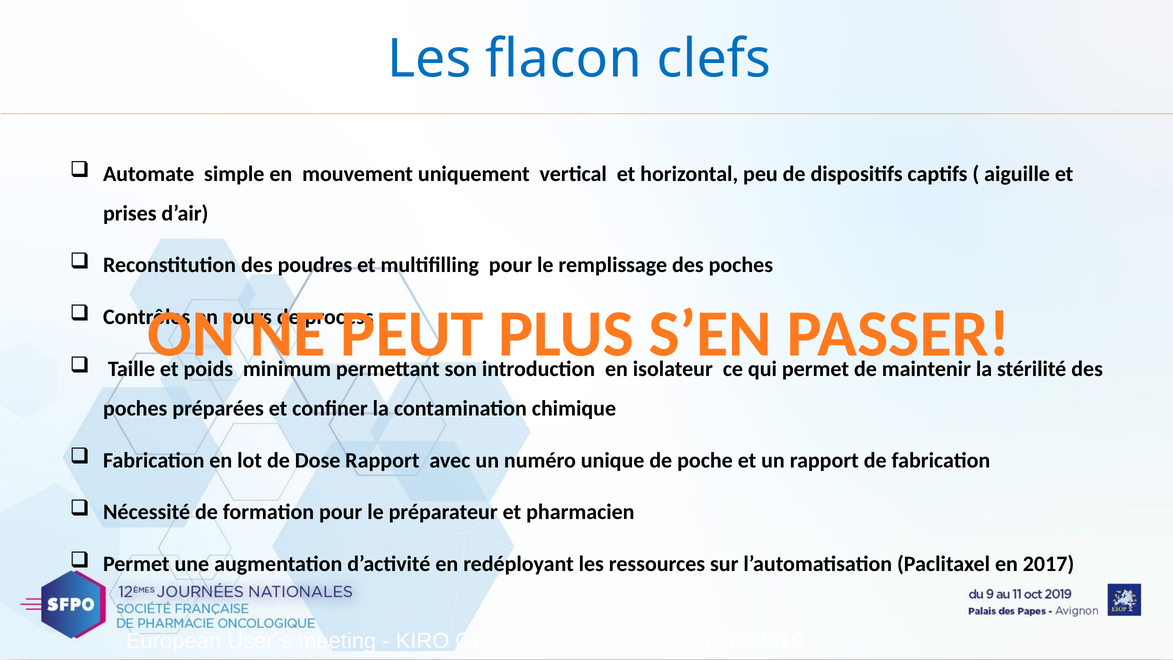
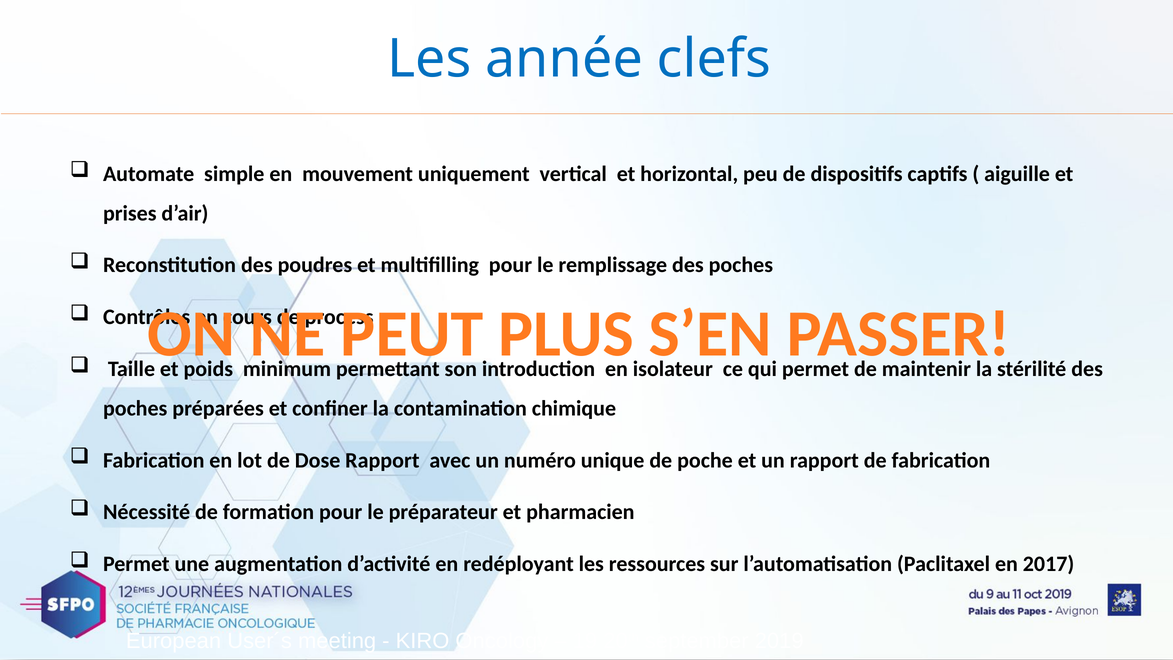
flacon: flacon -> année (564, 59)
